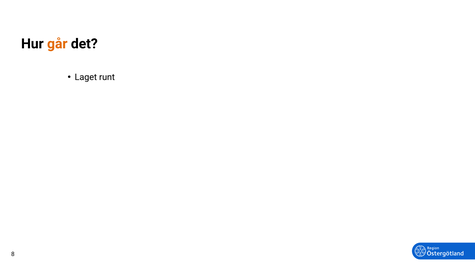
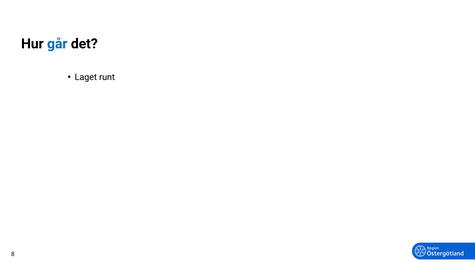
går colour: orange -> blue (57, 44)
